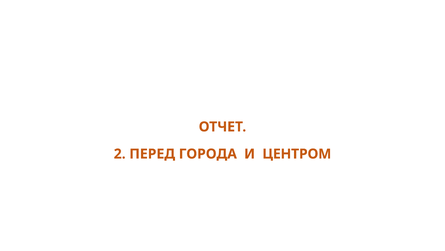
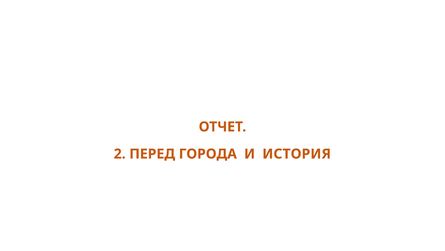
ЦЕНТРОМ: ЦЕНТРОМ -> ИСТОРИЯ (297, 154)
